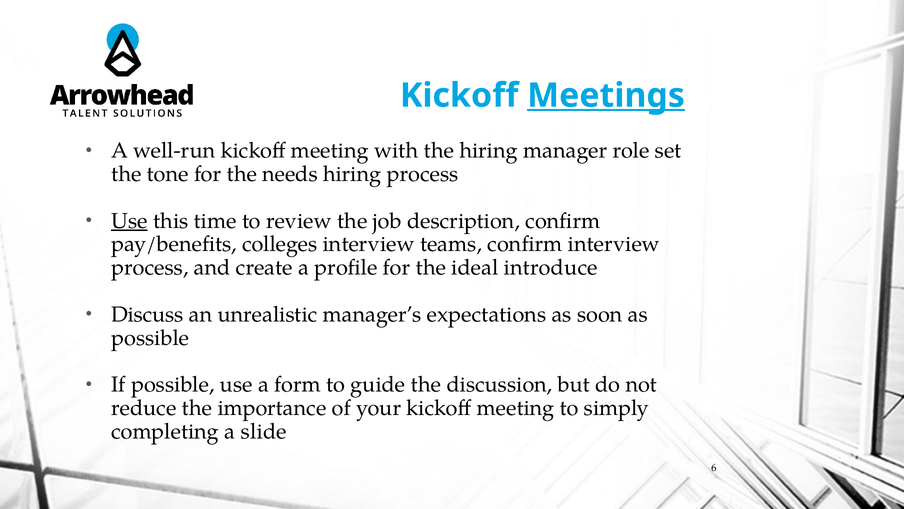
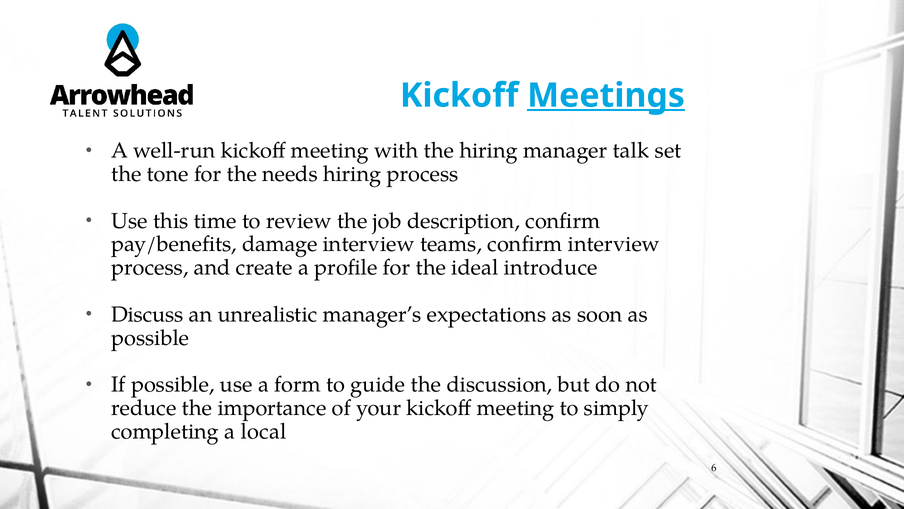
role: role -> talk (631, 151)
Use underline: present -> none (129, 221)
colleges: colleges -> damage (280, 244)
slide: slide -> local (264, 431)
